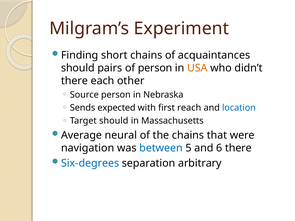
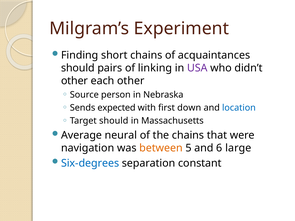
of person: person -> linking (155, 68)
USA colour: orange -> purple (197, 68)
there: there -> other (74, 81)
reach: reach -> down (189, 108)
between colour: blue -> orange (161, 148)
6 there: there -> large (238, 148)
arbitrary: arbitrary -> constant (200, 163)
